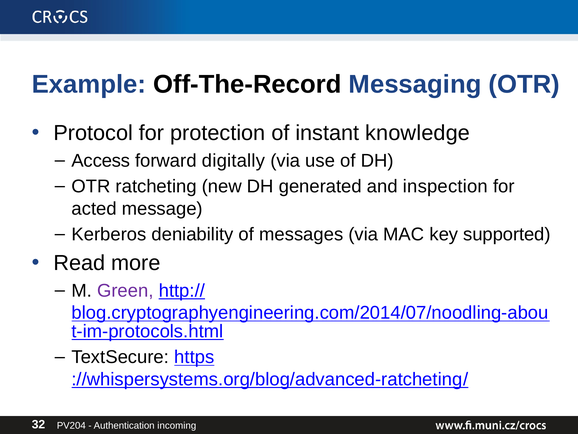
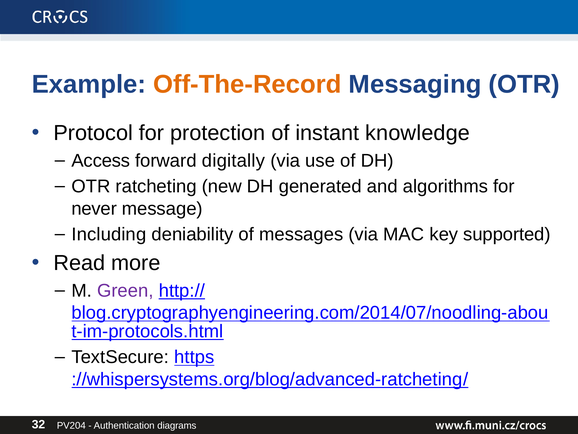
Off-The-Record colour: black -> orange (247, 84)
inspection: inspection -> algorithms (445, 186)
acted: acted -> never (94, 208)
Kerberos: Kerberos -> Including (109, 234)
incoming: incoming -> diagrams (177, 425)
